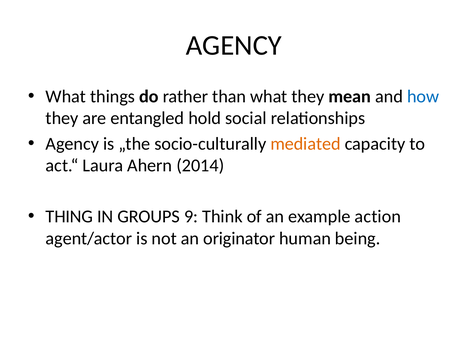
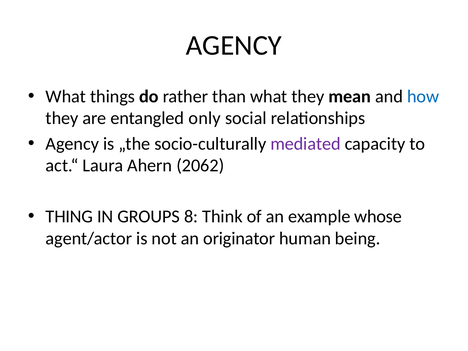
hold: hold -> only (205, 118)
mediated colour: orange -> purple (306, 144)
2014: 2014 -> 2062 (200, 166)
9: 9 -> 8 (191, 217)
action: action -> whose (378, 217)
